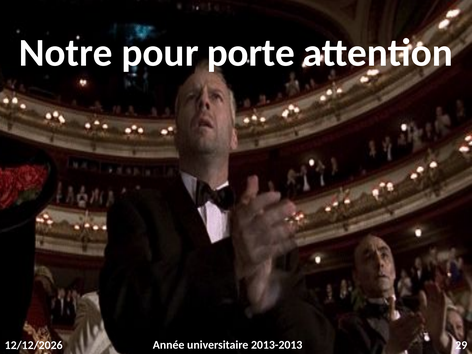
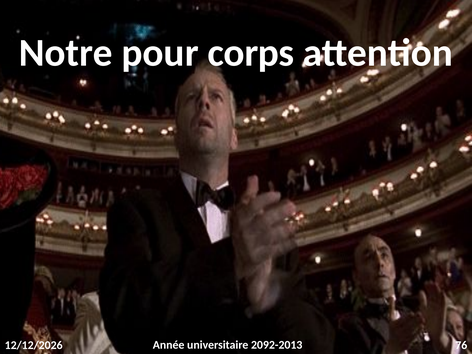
porte: porte -> corps (251, 53)
2013-2013: 2013-2013 -> 2092-2013 (277, 345)
29: 29 -> 76 (461, 345)
